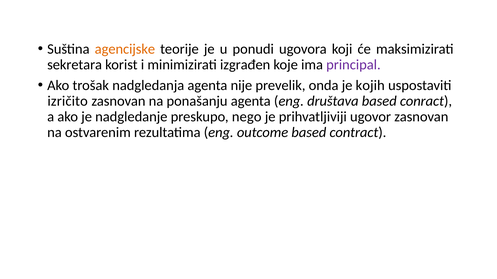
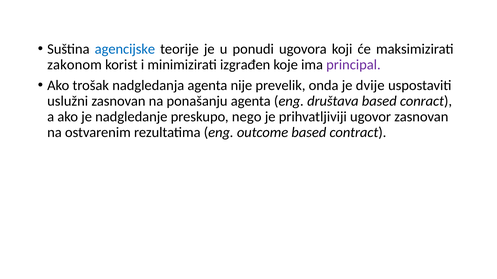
agencijske colour: orange -> blue (125, 49)
sekretara: sekretara -> zakonom (74, 65)
kojih: kojih -> dvije (370, 86)
izričito: izričito -> uslužni (68, 101)
